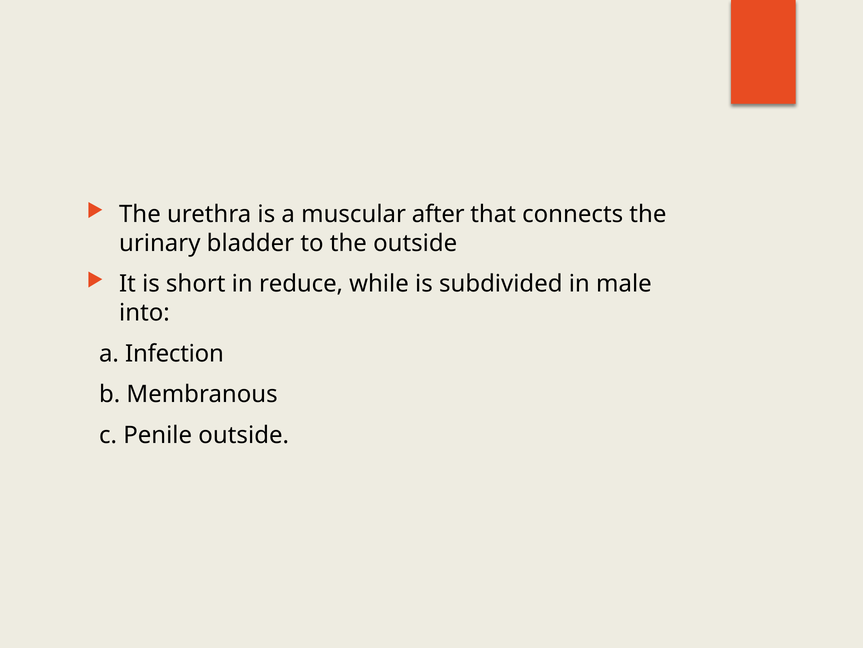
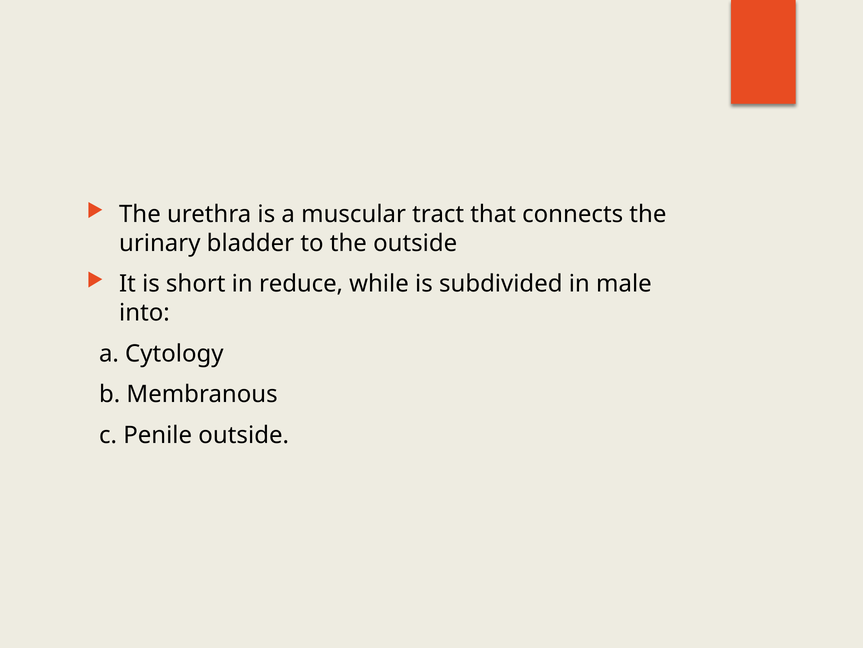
after: after -> tract (438, 214)
Infection: Infection -> Cytology (174, 353)
